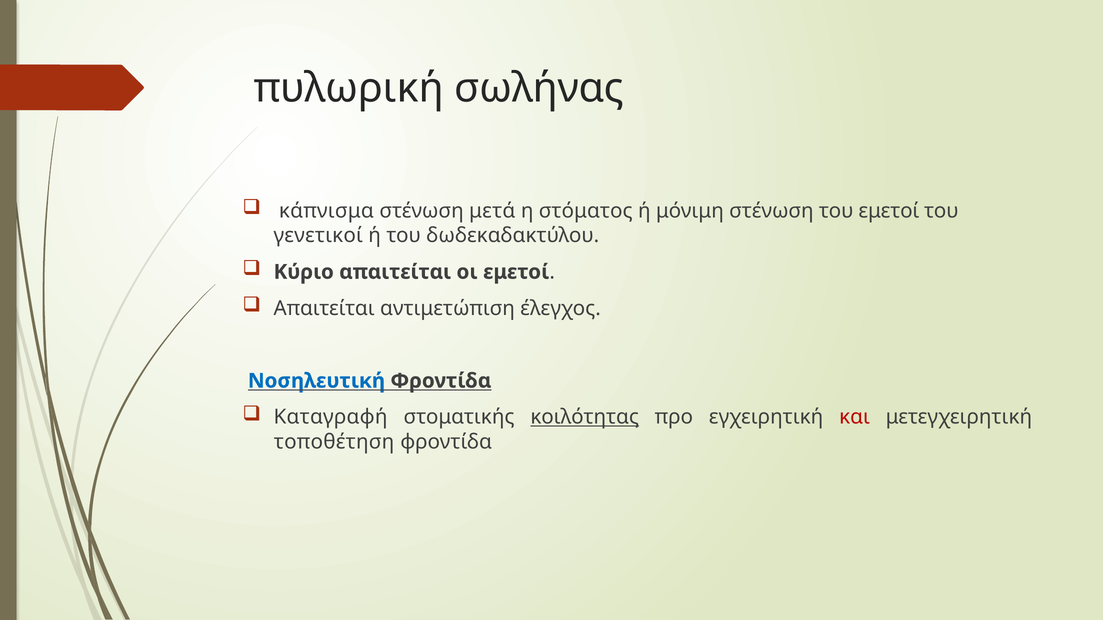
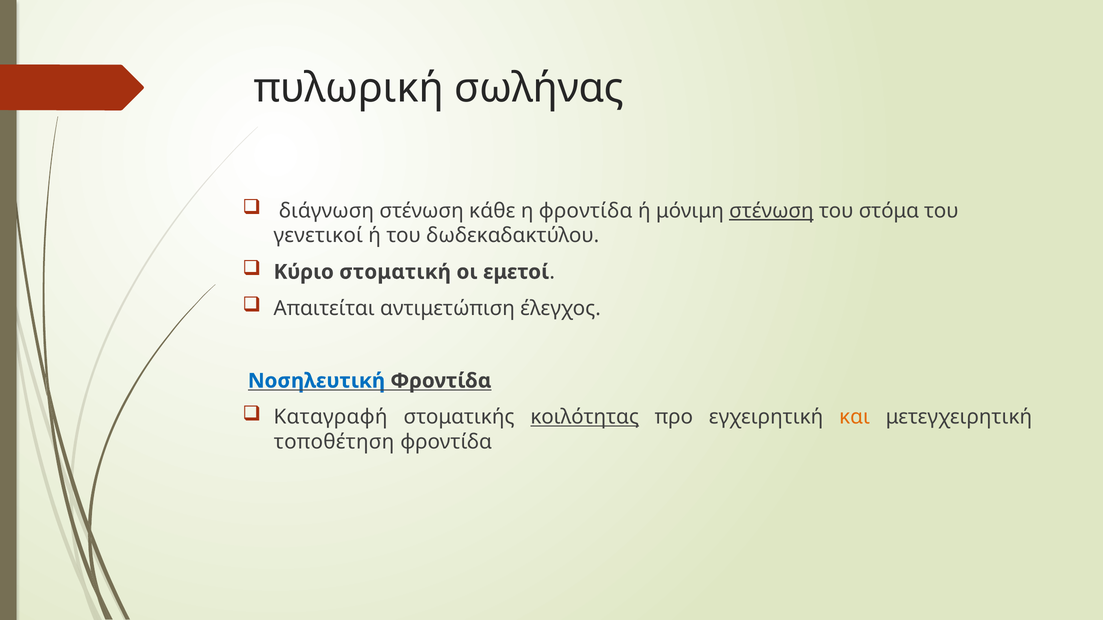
κάπνισμα: κάπνισμα -> διάγνωση (326, 211)
μετά: μετά -> κάθε (492, 211)
η στόματος: στόματος -> φροντίδα (586, 211)
στένωση underline: none -> present (771, 211)
του εμετοί: εμετοί -> στόμα (889, 211)
Κύριο απαιτείται: απαιτείται -> στοματική (395, 272)
και colour: red -> orange (855, 417)
